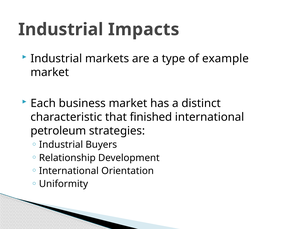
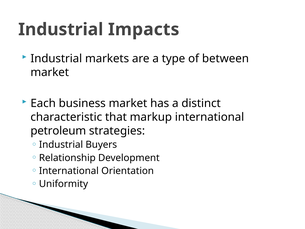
example: example -> between (225, 59)
finished: finished -> markup (151, 117)
